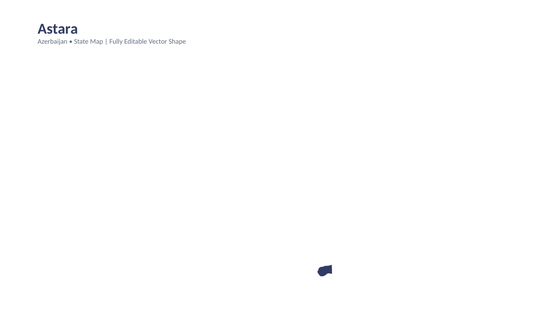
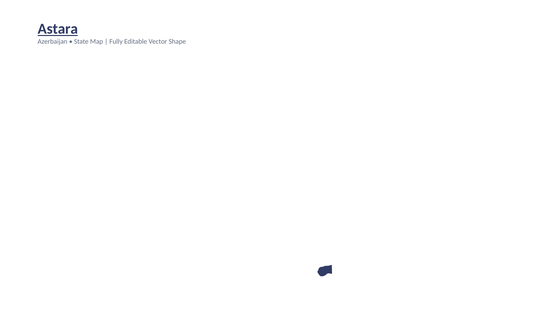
Astara underline: none -> present (58, 29)
